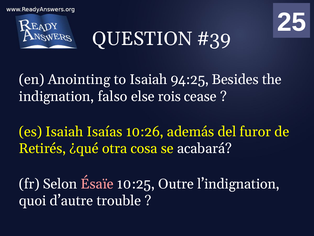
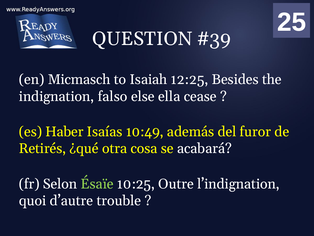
Anointing: Anointing -> Micmasch (79, 79)
94:25: 94:25 -> 12:25 (190, 79)
rois: rois -> ella (169, 96)
es Isaiah: Isaiah -> Haber (64, 132)
10:26: 10:26 -> 10:49 (145, 132)
Ésaïe colour: pink -> light green (97, 184)
